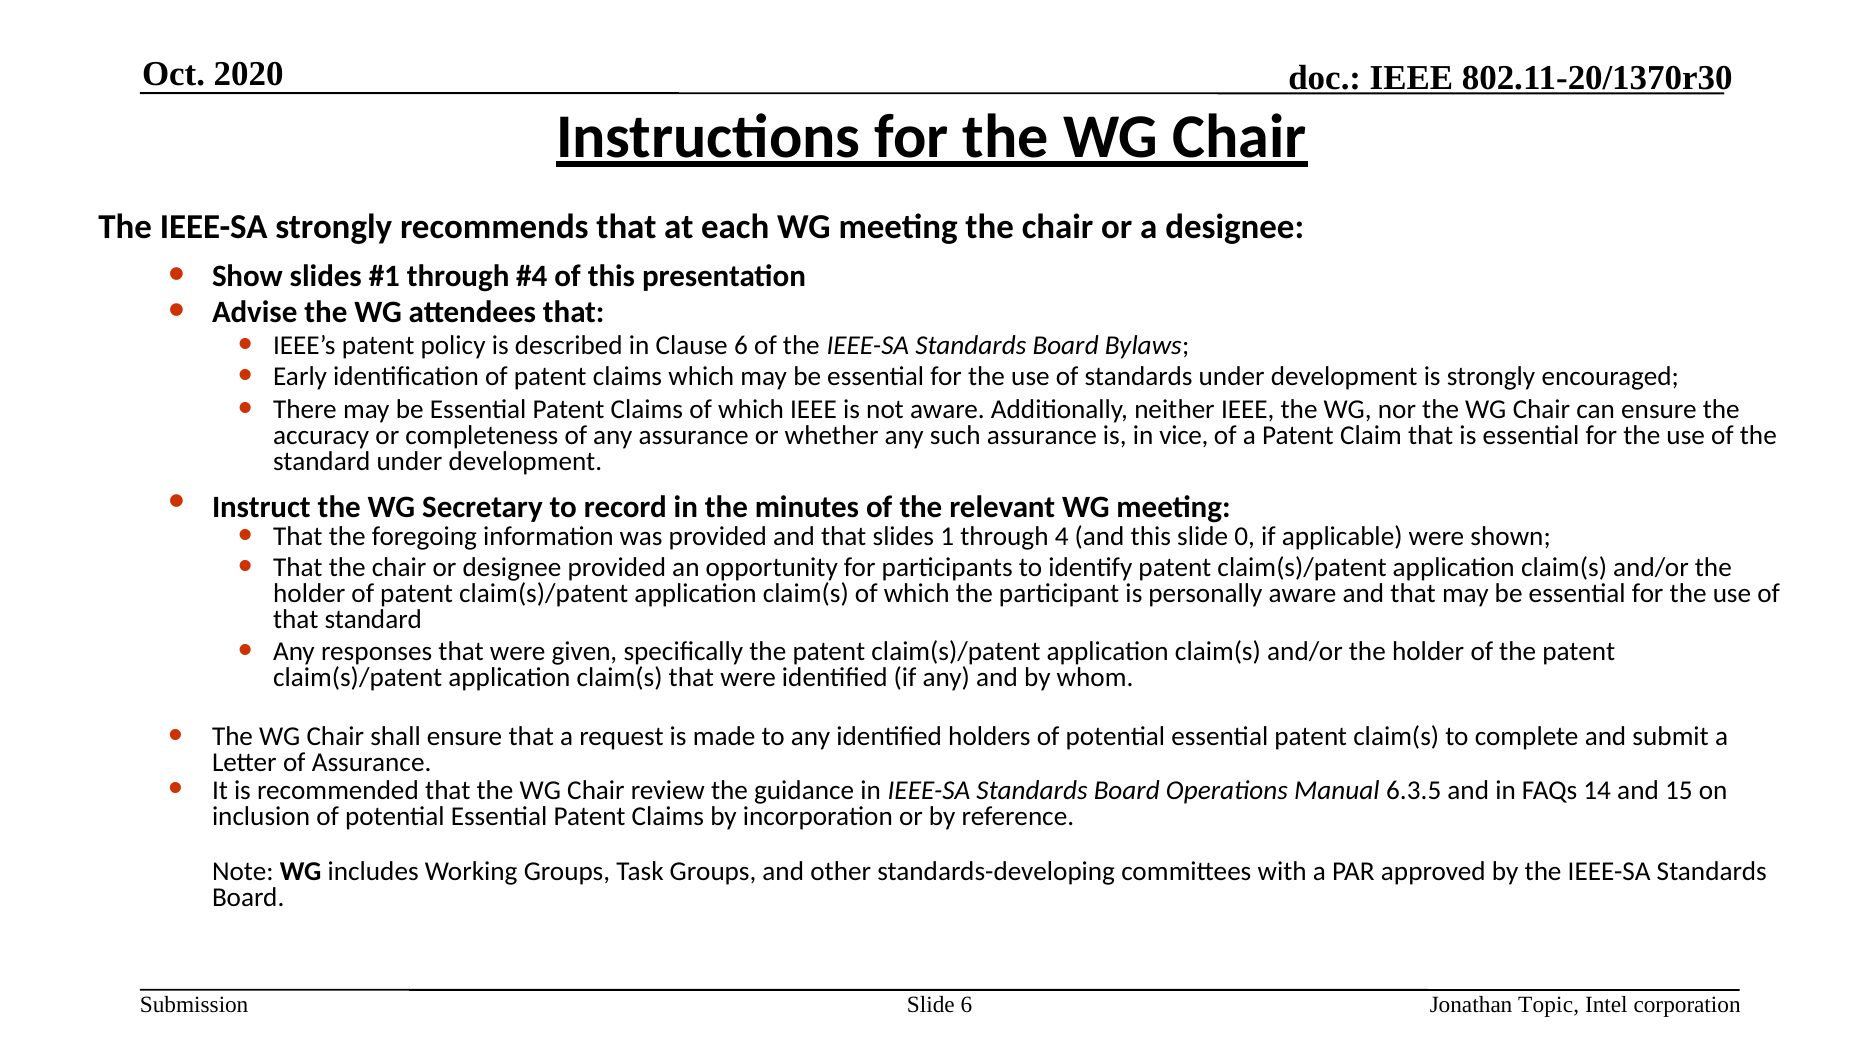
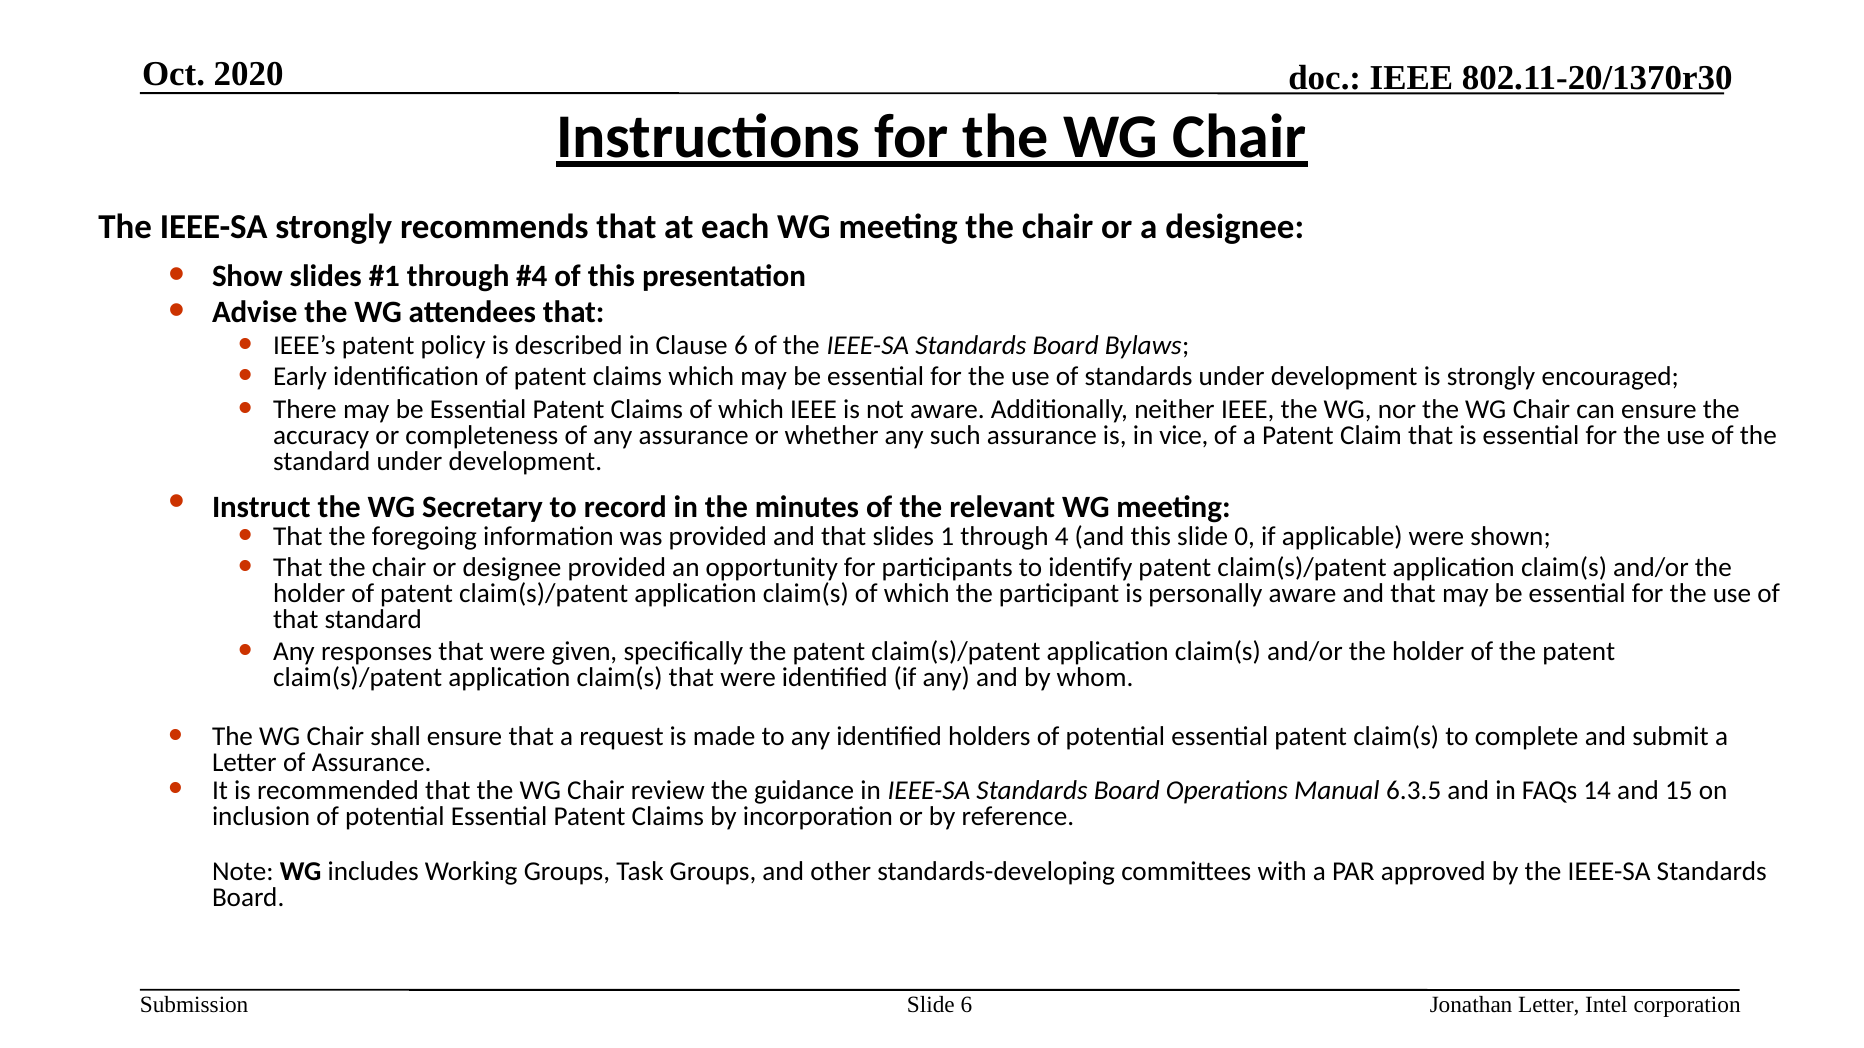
Jonathan Topic: Topic -> Letter (1549, 1006)
